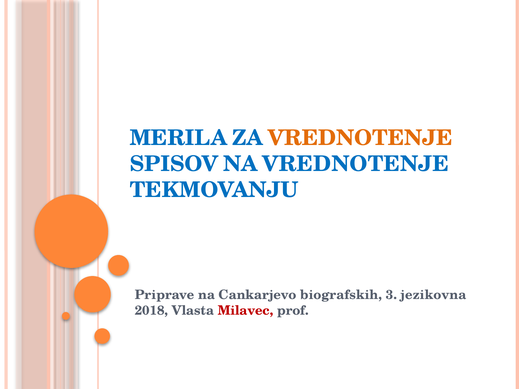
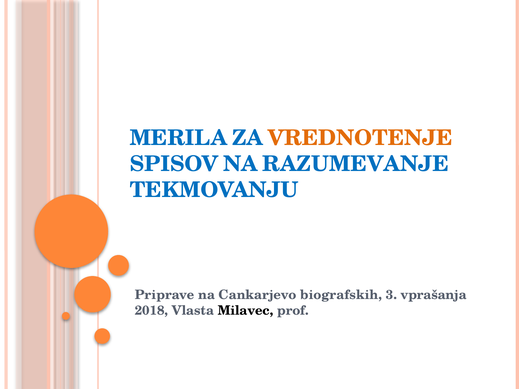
NA VREDNOTENJE: VREDNOTENJE -> RAZUMEVANJE (356, 164)
jezikovna: jezikovna -> vprašanja (434, 295)
Milavec colour: red -> black (246, 311)
